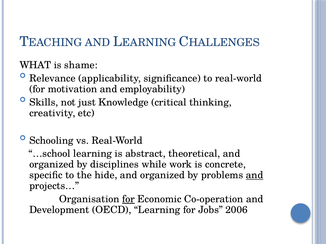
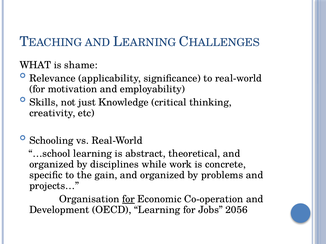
hide: hide -> gain (106, 176)
and underline: present -> none (255, 176)
2006: 2006 -> 2056 (237, 210)
